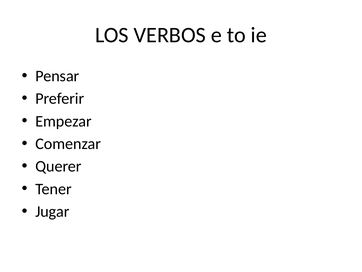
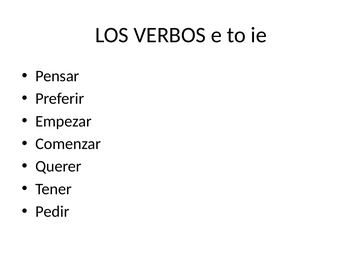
Jugar: Jugar -> Pedir (52, 211)
